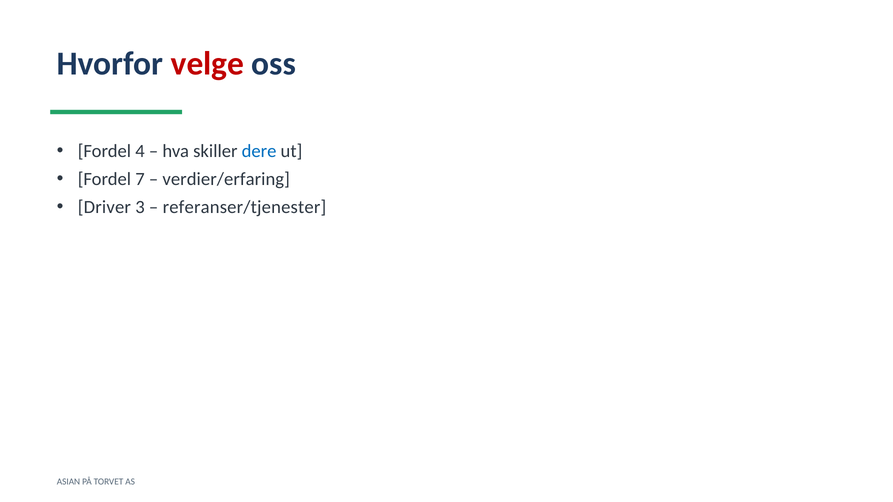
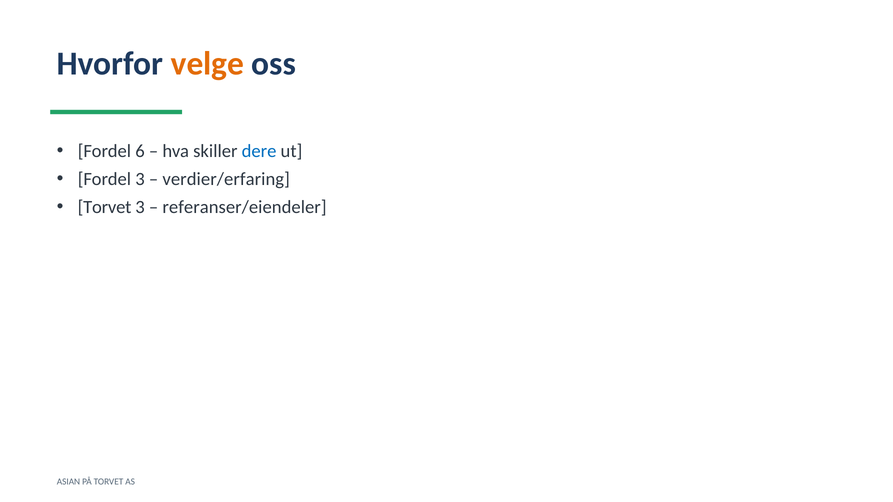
velge colour: red -> orange (207, 64)
4: 4 -> 6 (140, 151)
Fordel 7: 7 -> 3 (140, 179)
Driver: Driver -> Torvet (105, 207)
referanser/tjenester: referanser/tjenester -> referanser/eiendeler (245, 207)
